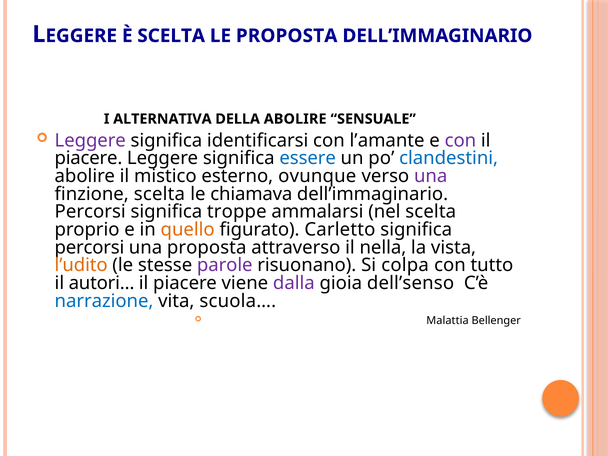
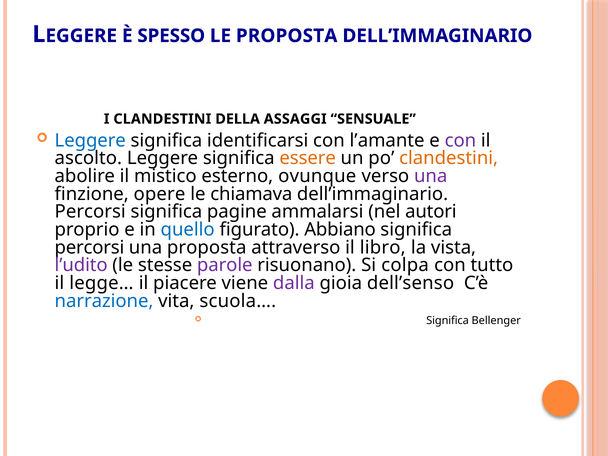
È SCELTA: SCELTA -> SPESSO (171, 36)
I ALTERNATIVA: ALTERNATIVA -> CLANDESTINI (162, 119)
DELLA ABOLIRE: ABOLIRE -> ASSAGGI (295, 119)
Leggere colour: purple -> blue (90, 140)
piacere: piacere -> ascolto (88, 158)
essere colour: blue -> orange (308, 158)
clandestini colour: blue -> orange (449, 158)
finzione scelta: scelta -> opere (159, 194)
troppe: troppe -> pagine (237, 212)
nel scelta: scelta -> autori (431, 212)
quello colour: orange -> blue (188, 230)
Carletto: Carletto -> Abbiano (340, 230)
nella: nella -> libro (383, 247)
l’udito colour: orange -> purple (81, 265)
autori…: autori… -> legge… (101, 283)
Malattia: Malattia -> Significa (448, 321)
